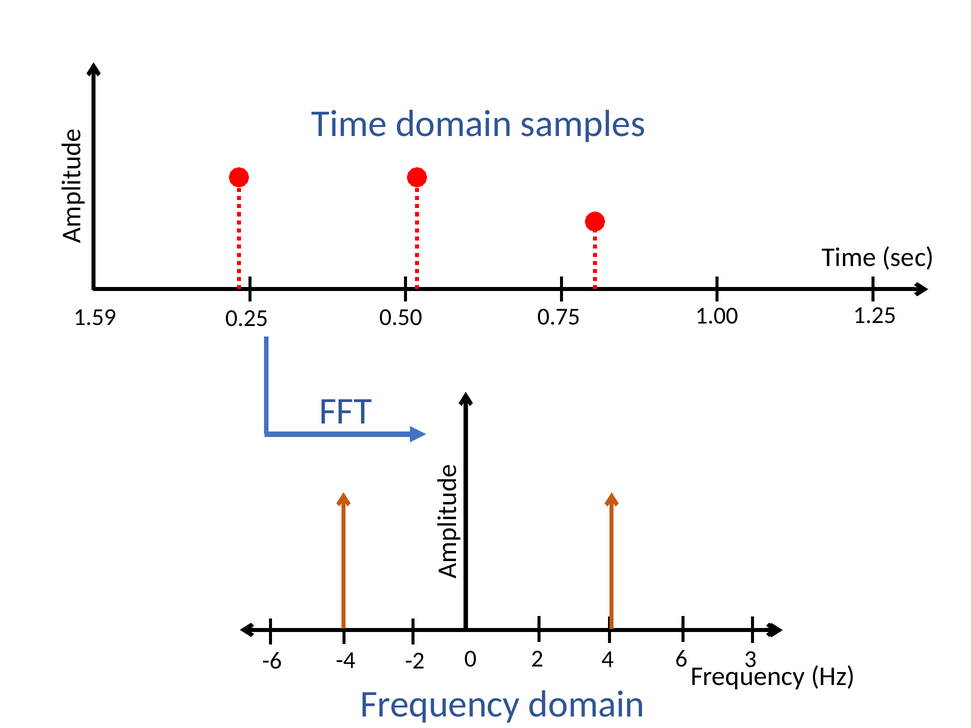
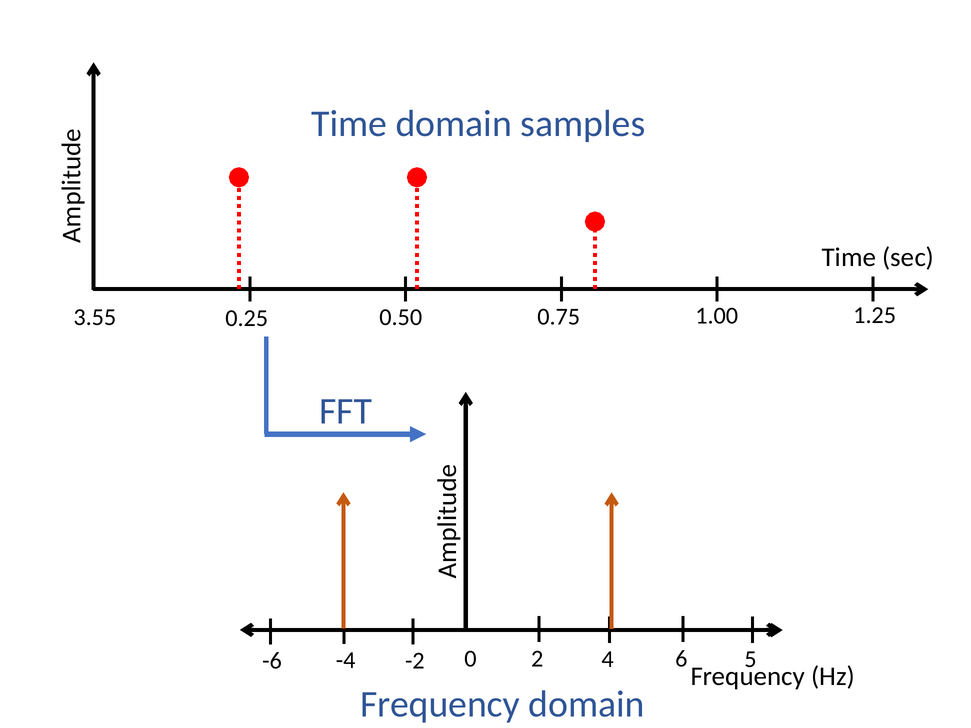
1.59: 1.59 -> 3.55 (95, 317)
3: 3 -> 5 (750, 660)
